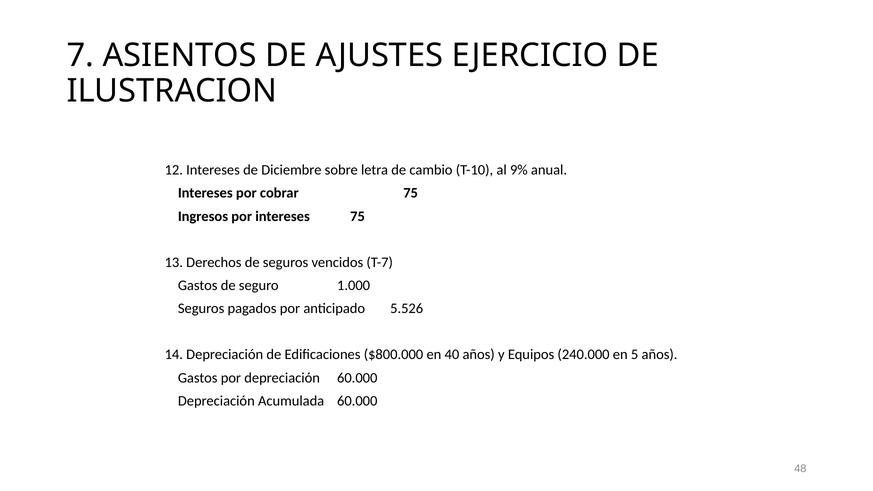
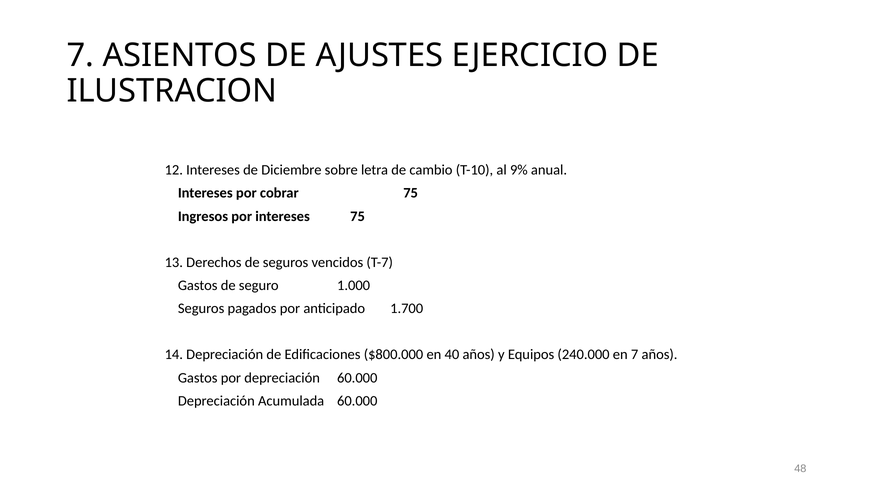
5.526: 5.526 -> 1.700 (407, 309)
en 5: 5 -> 7 (635, 355)
